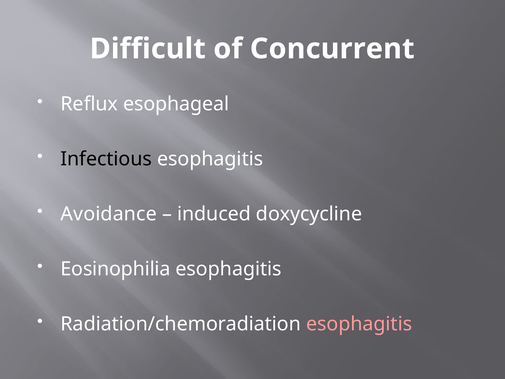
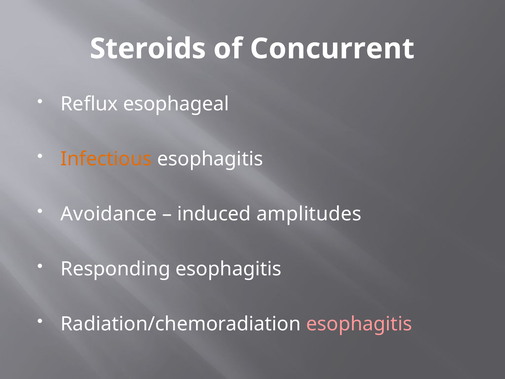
Difficult: Difficult -> Steroids (148, 49)
Infectious colour: black -> orange (106, 159)
doxycycline: doxycycline -> amplitudes (309, 214)
Eosinophilia: Eosinophilia -> Responding (115, 269)
